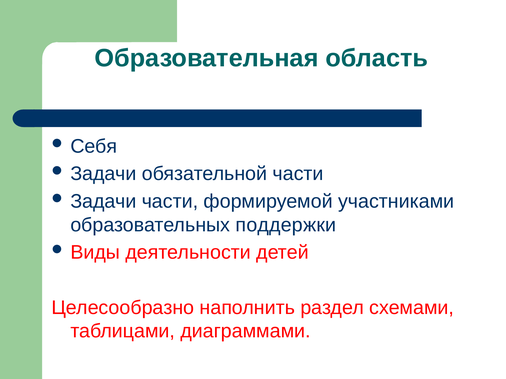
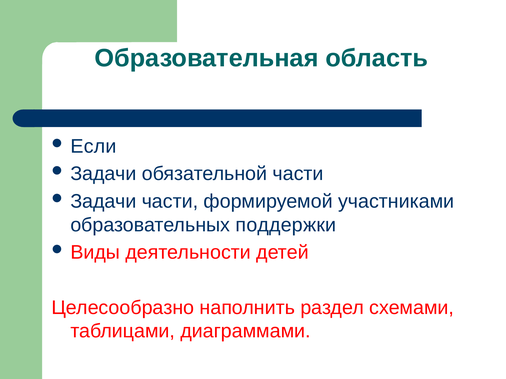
Себя: Себя -> Если (94, 146)
